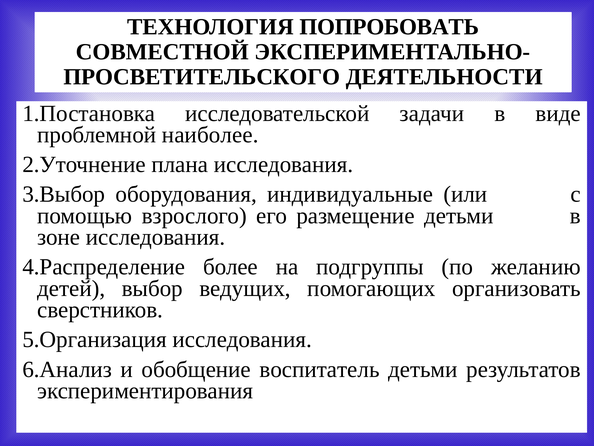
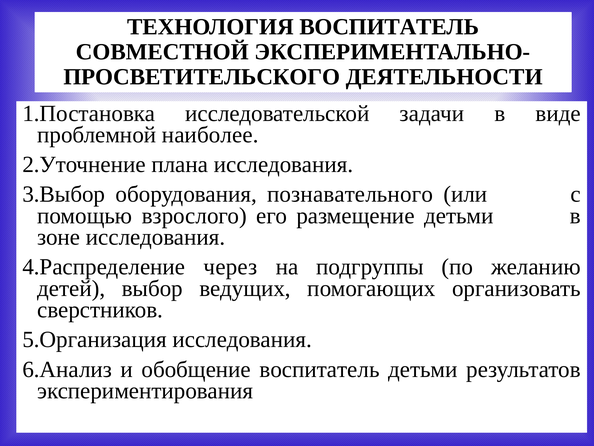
ТЕХНОЛОГИЯ ПОПРОБОВАТЬ: ПОПРОБОВАТЬ -> ВОСПИТАТЕЛЬ (389, 27)
индивидуальные: индивидуальные -> познавательного (350, 194)
более: более -> через (230, 267)
